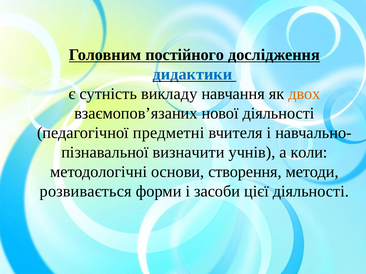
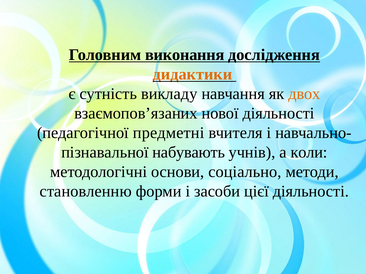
постійного: постійного -> виконання (185, 55)
дидактики colour: blue -> orange (192, 74)
визначити: визначити -> набувають (189, 152)
створення: створення -> соціально (245, 172)
розвивається: розвивається -> становленню (86, 191)
